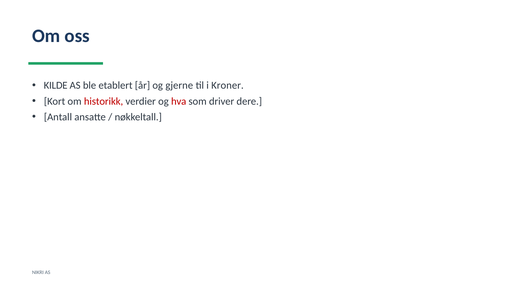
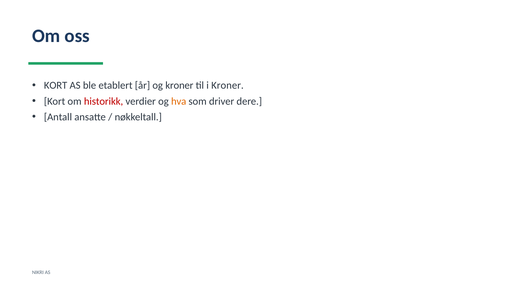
KILDE: KILDE -> KORT (56, 86)
og gjerne: gjerne -> kroner (179, 86)
hva colour: red -> orange (179, 101)
